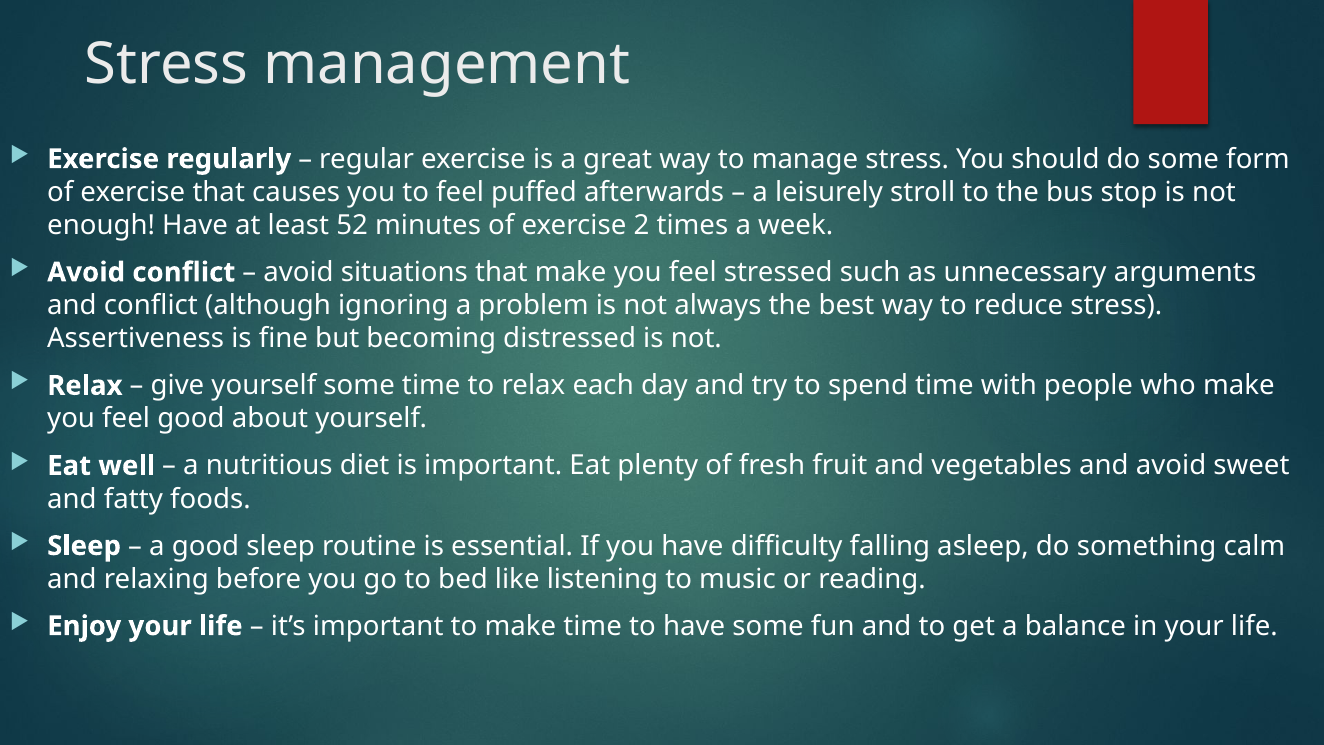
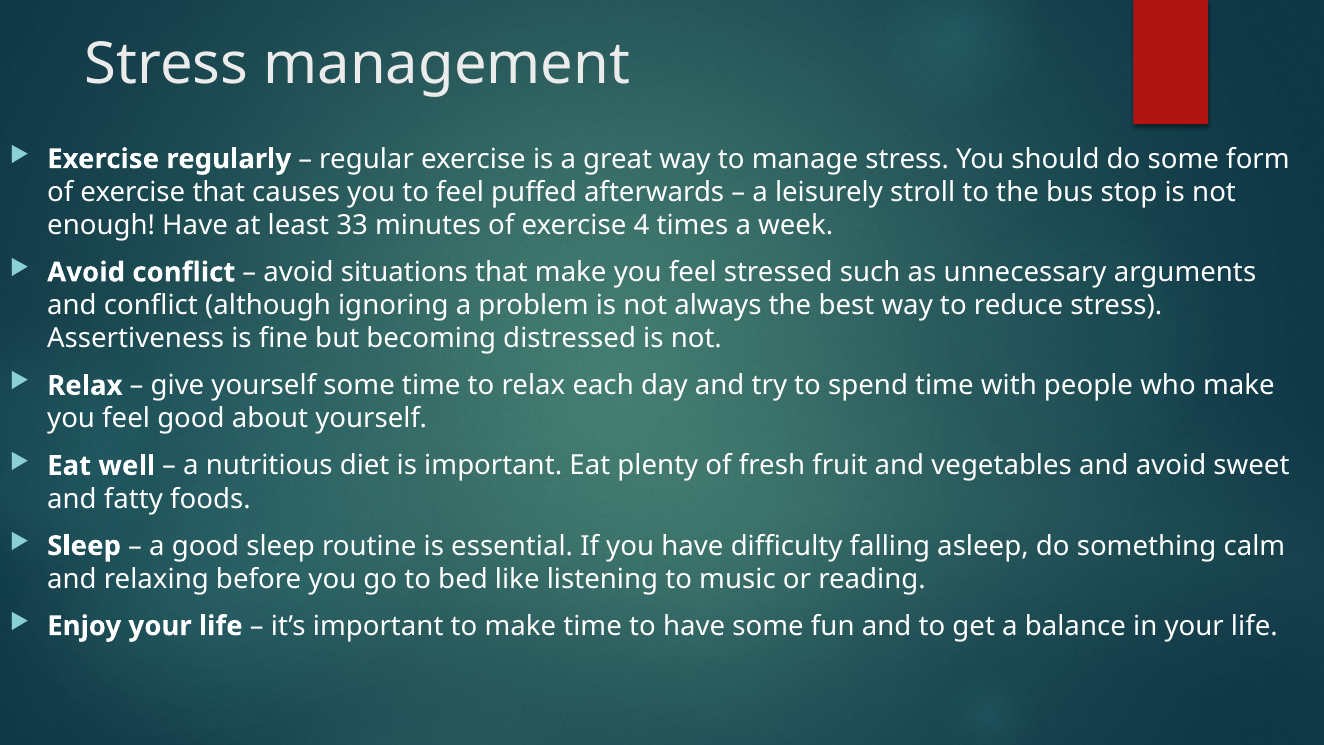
52: 52 -> 33 (352, 225)
2: 2 -> 4 (641, 225)
